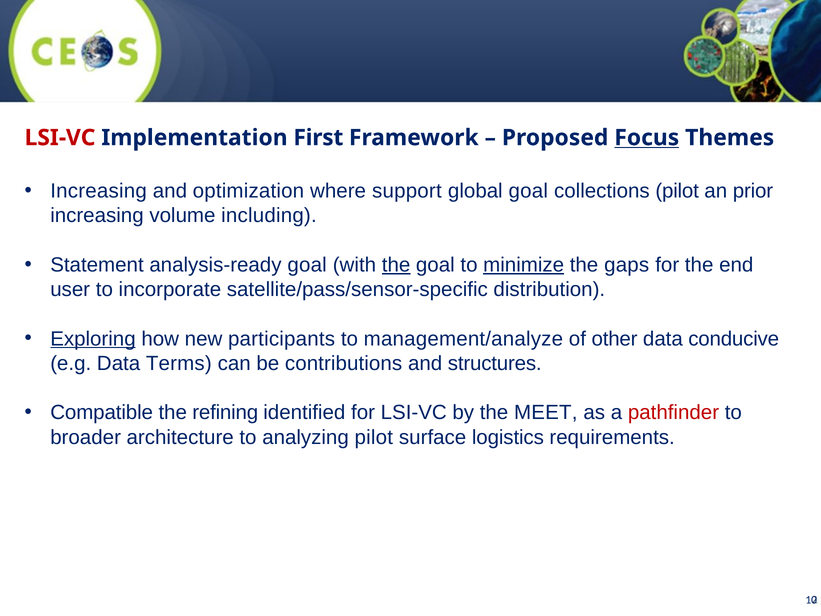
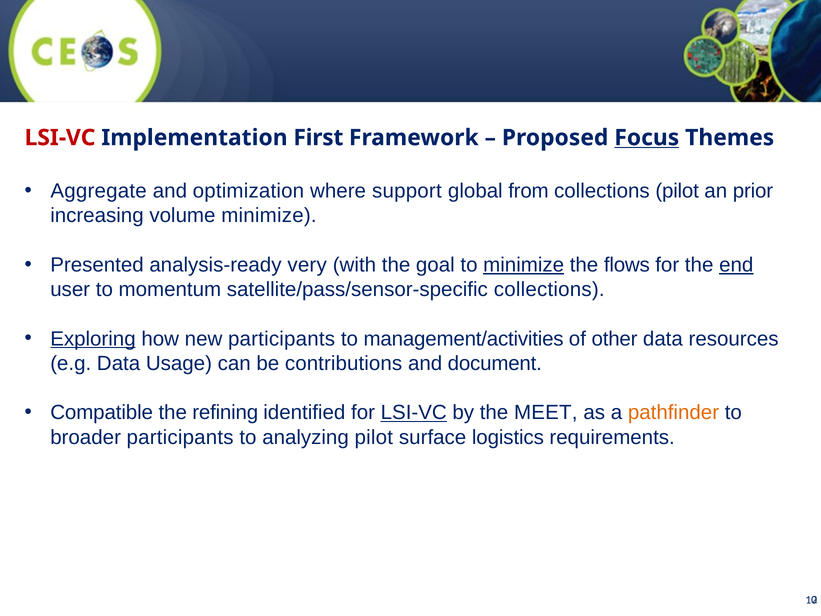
Increasing: Increasing -> Aggregate (99, 191)
global goal: goal -> from (528, 191)
volume including: including -> minimize (269, 215)
Statement: Statement -> Presented (97, 265)
analysis-ready goal: goal -> very (307, 265)
the underline: present -> none (396, 265)
gaps: gaps -> flows (627, 265)
end underline: none -> present (736, 265)
incorporate: incorporate -> momentum (170, 289)
satellite/pass/sensor-specific distribution: distribution -> collections (549, 289)
management/analyze: management/analyze -> management/activities (464, 339)
conducive: conducive -> resources (734, 339)
Terms: Terms -> Usage (179, 363)
structures: structures -> document (495, 363)
LSI-VC underline: none -> present (414, 413)
pathfinder colour: red -> orange (674, 413)
broader architecture: architecture -> participants (180, 437)
